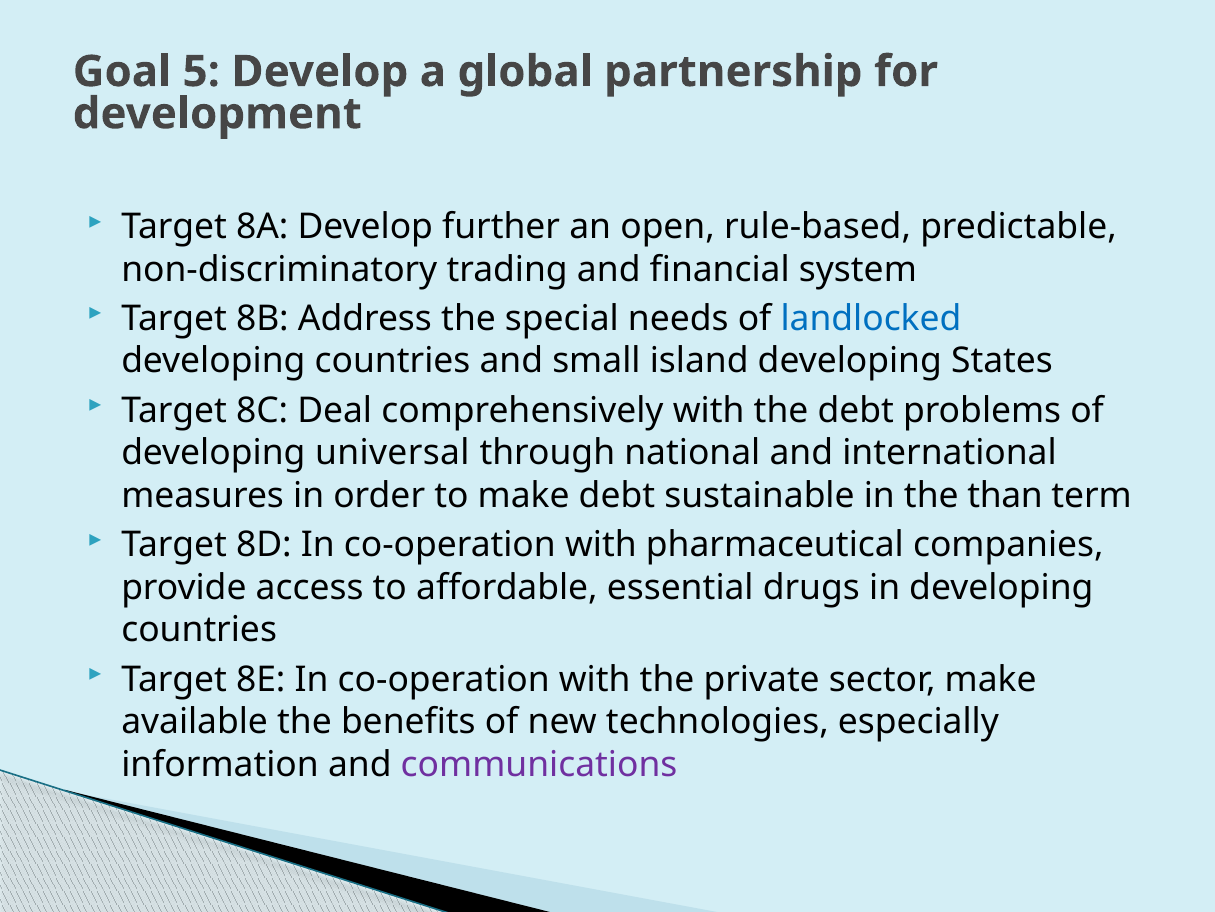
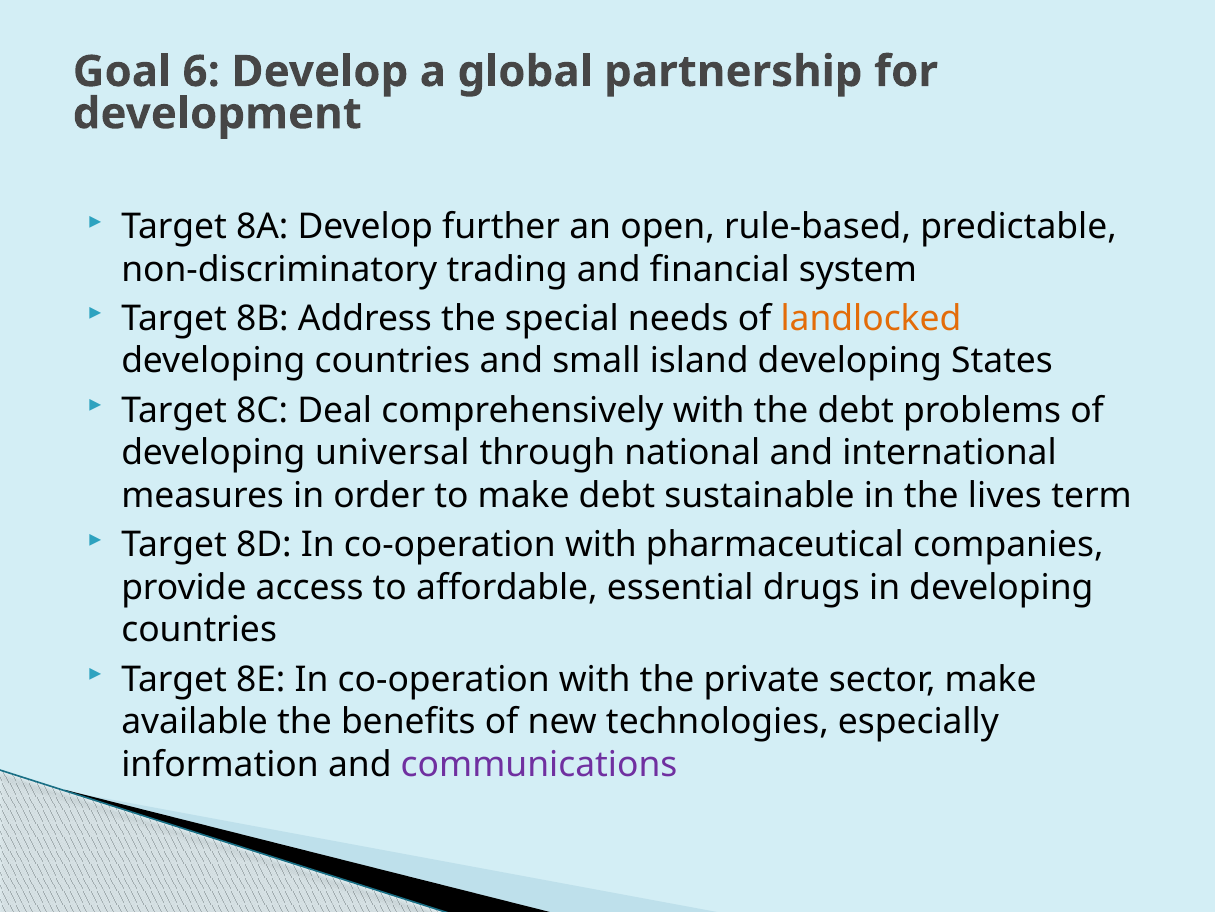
5: 5 -> 6 (201, 72)
landlocked colour: blue -> orange (871, 318)
than: than -> lives (1005, 495)
